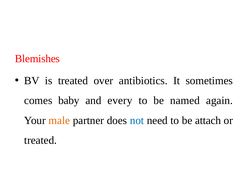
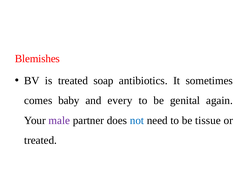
over: over -> soap (104, 81)
named: named -> genital (185, 101)
male colour: orange -> purple (59, 120)
attach: attach -> tissue (208, 120)
